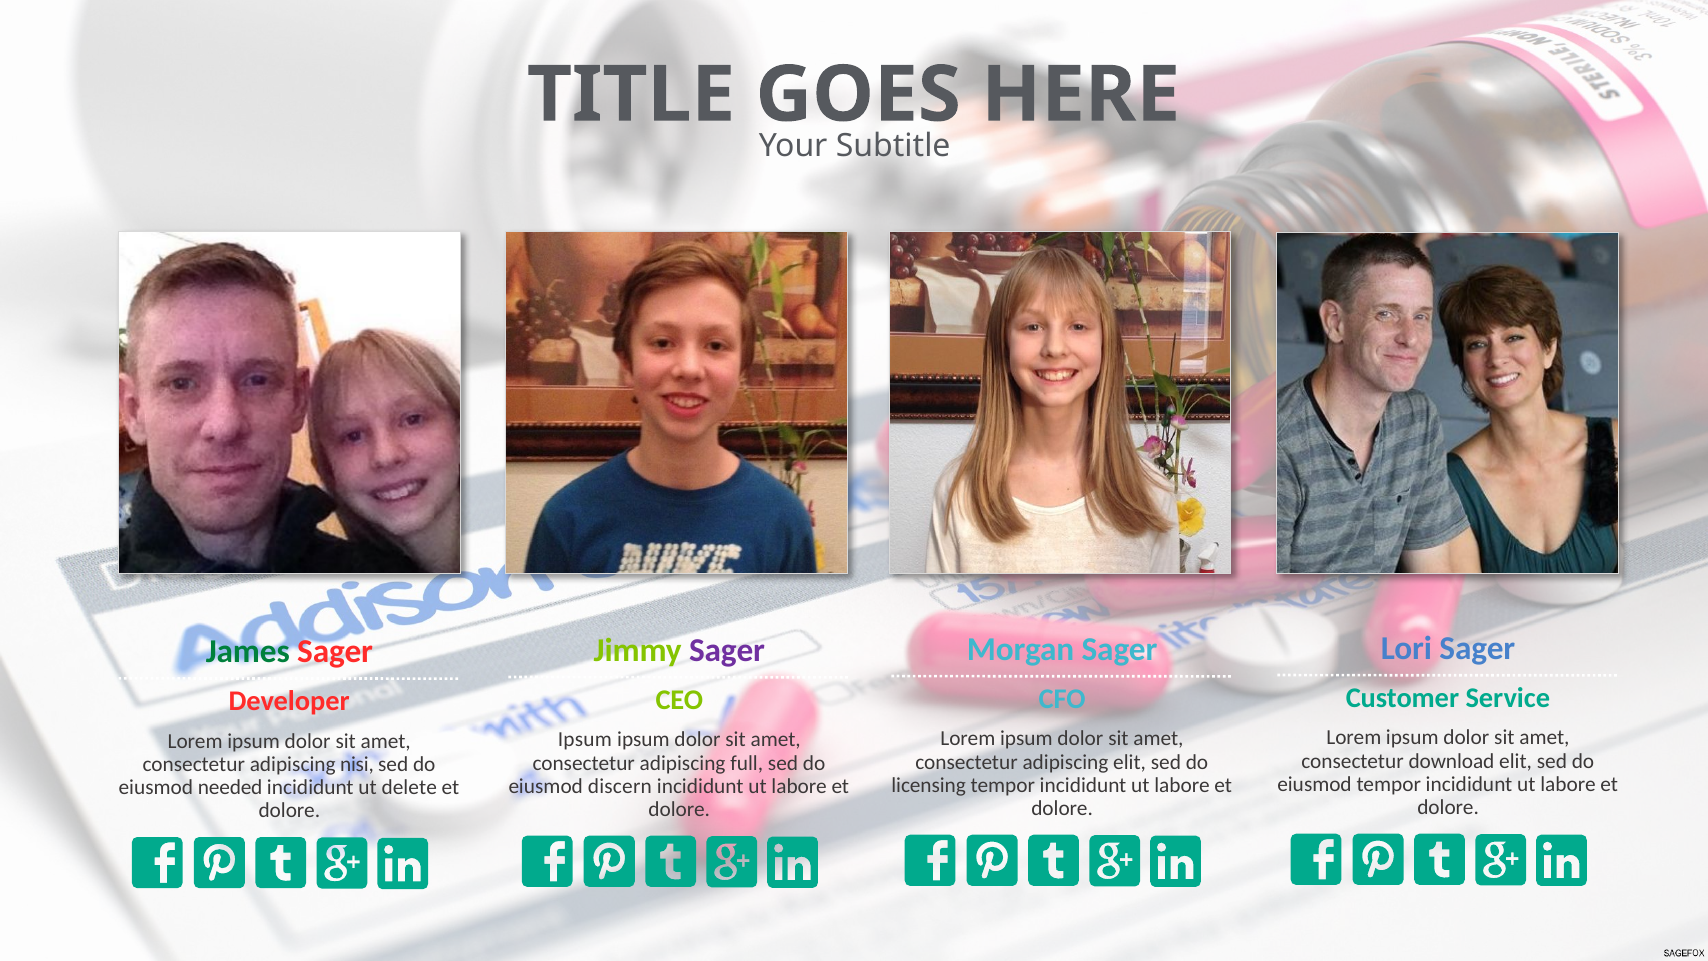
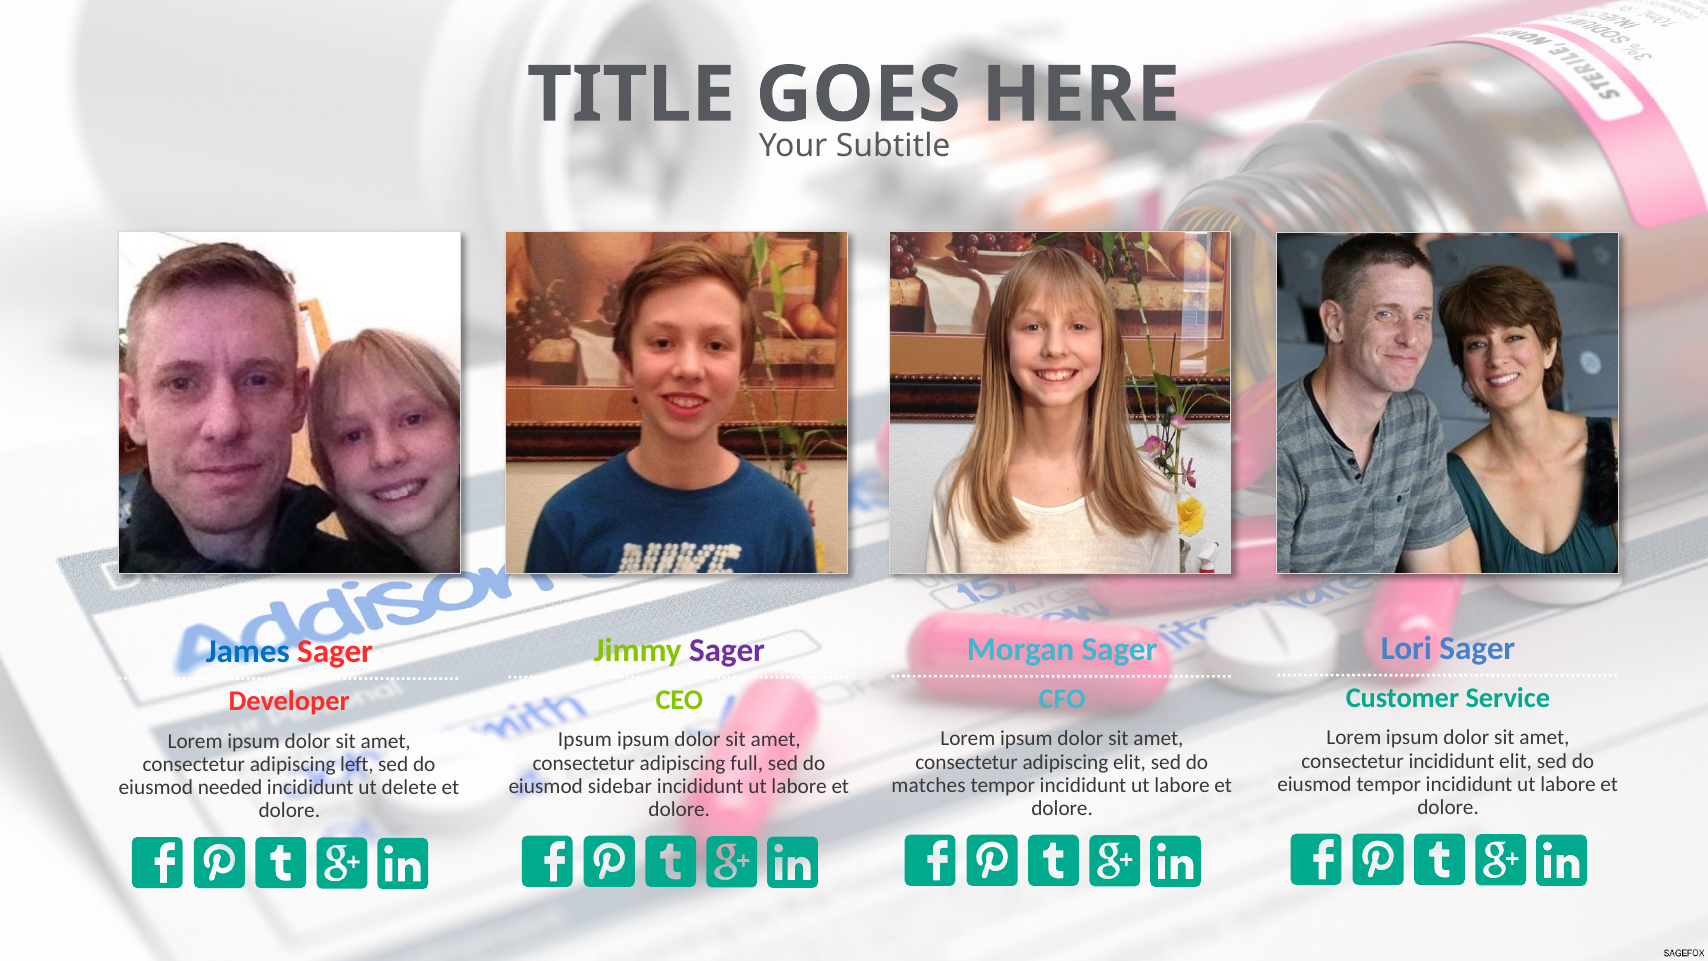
James colour: green -> blue (248, 652)
consectetur download: download -> incididunt (1451, 761)
nisi: nisi -> left (357, 764)
licensing: licensing -> matches (929, 785)
discern: discern -> sidebar (620, 786)
